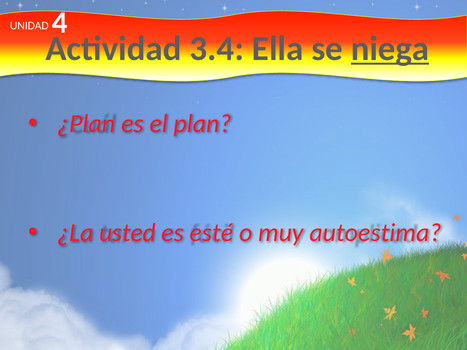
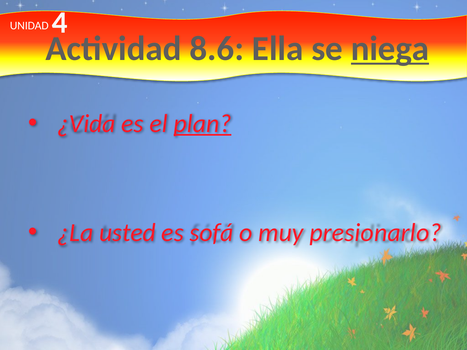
3.4: 3.4 -> 8.6 (217, 49)
¿Plan: ¿Plan -> ¿Vida (86, 124)
plan underline: none -> present (203, 124)
esté: esté -> sofá (212, 233)
autoestima: autoestima -> presionarlo (375, 233)
